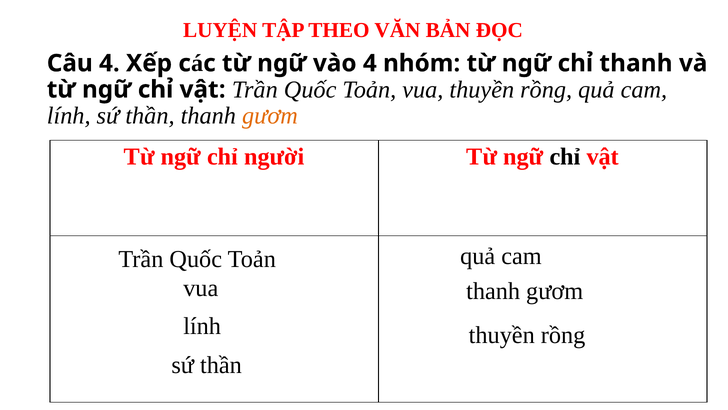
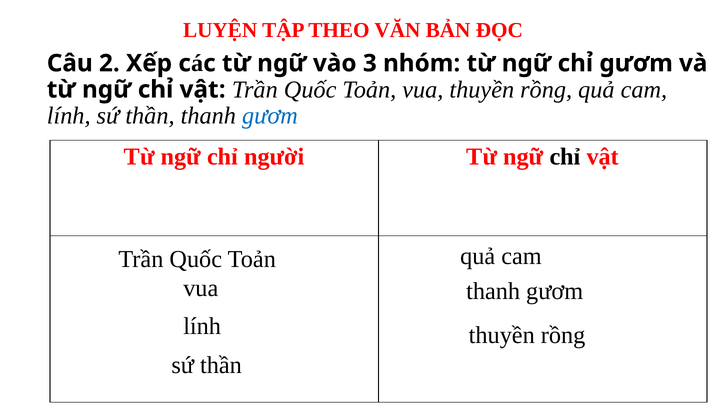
Câu 4: 4 -> 2 (109, 63)
vào 4: 4 -> 3 (370, 63)
chỉ thanh: thanh -> gươm (636, 63)
gươm colour: orange -> blue (270, 116)
